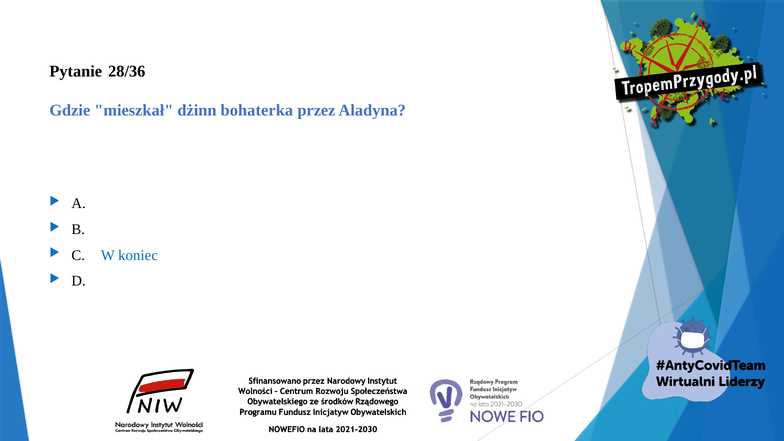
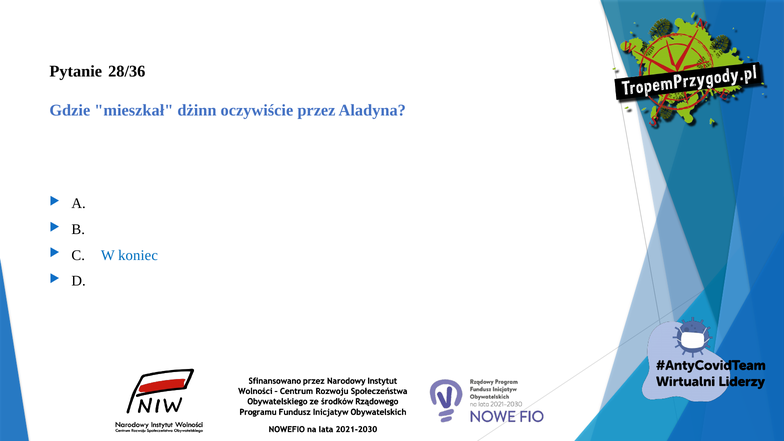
bohaterka: bohaterka -> oczywiście (257, 110)
